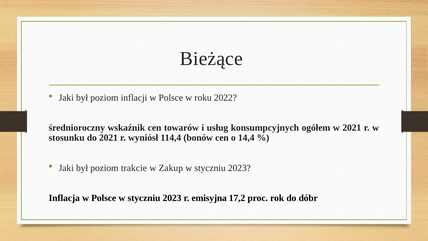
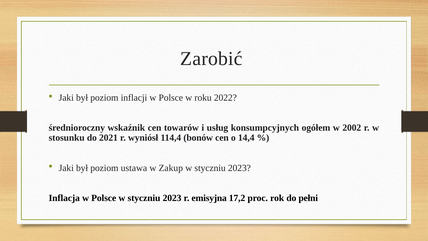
Bieżące: Bieżące -> Zarobić (211, 59)
w 2021: 2021 -> 2002 (352, 128)
trakcie: trakcie -> ustawa (134, 168)
dóbr: dóbr -> pełni (308, 198)
